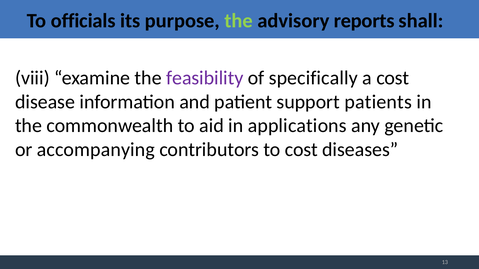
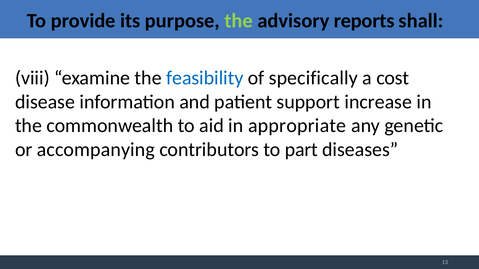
officials: officials -> provide (83, 21)
feasibility colour: purple -> blue (205, 78)
patients: patients -> increase (378, 102)
applications: applications -> appropriate (297, 126)
to cost: cost -> part (301, 150)
